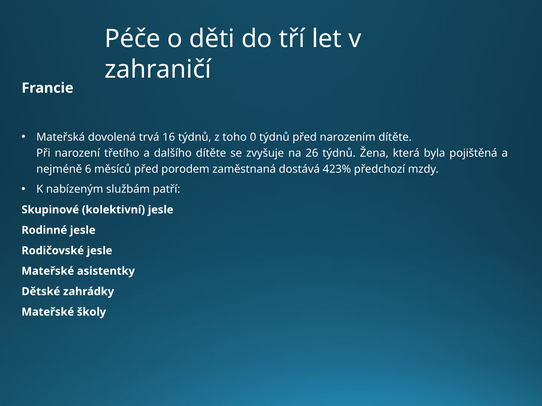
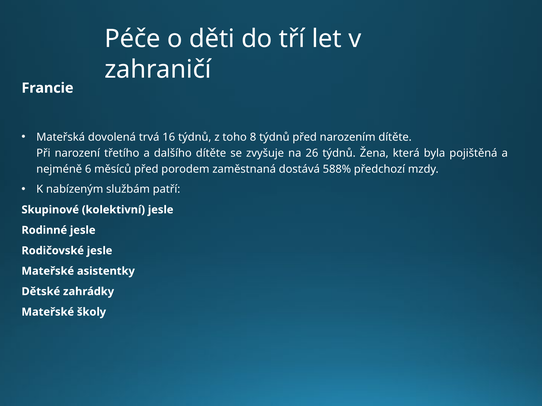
0: 0 -> 8 (253, 137)
423%: 423% -> 588% (337, 169)
